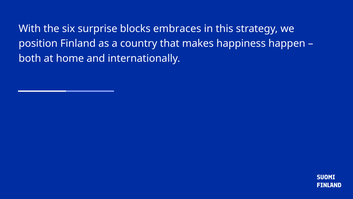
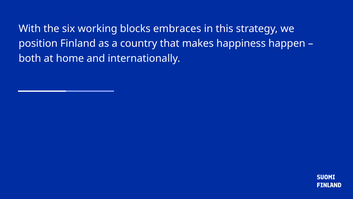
surprise: surprise -> working (98, 29)
